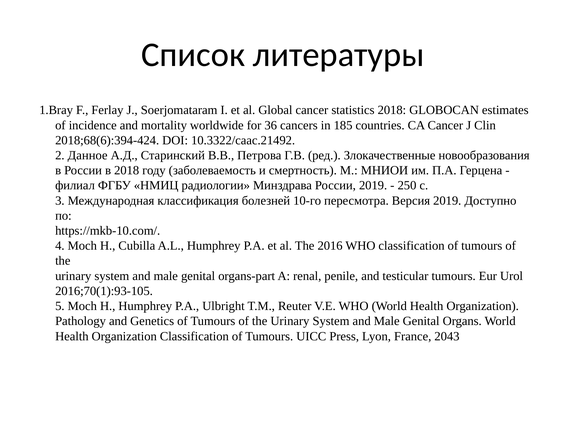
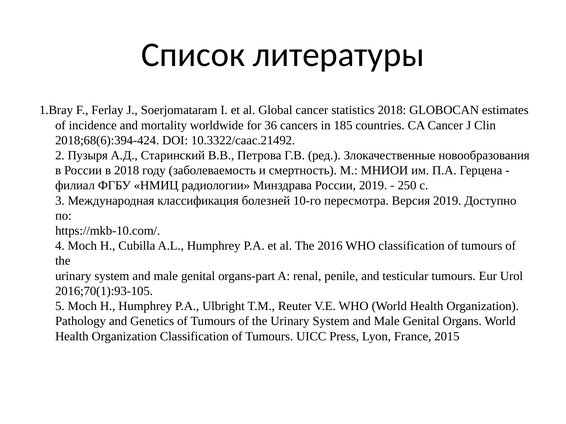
Данное: Данное -> Пузыря (88, 156)
2043: 2043 -> 2015 (447, 337)
